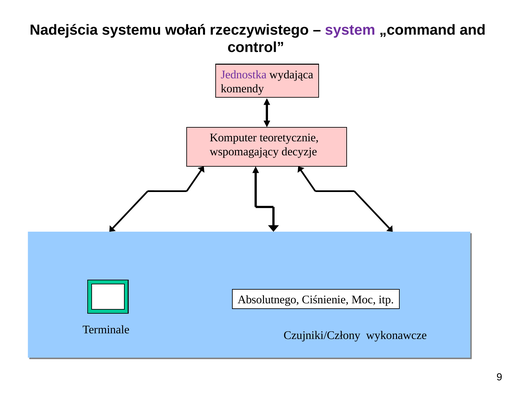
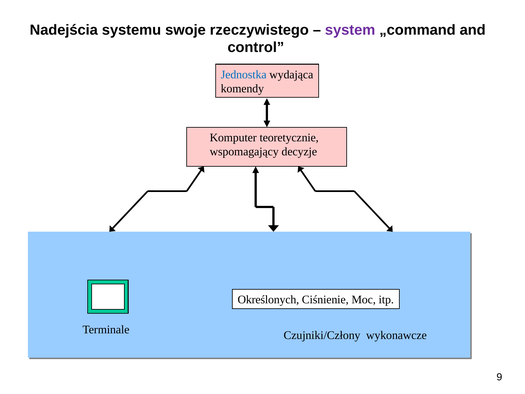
wołań: wołań -> swoje (185, 30)
Jednostka colour: purple -> blue (244, 75)
Absolutnego: Absolutnego -> Określonych (268, 300)
